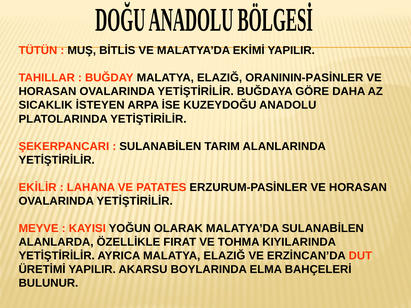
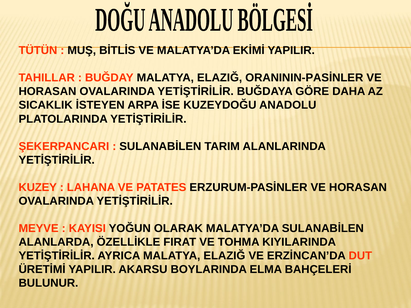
EKİLİR: EKİLİR -> KUZEY (38, 188)
